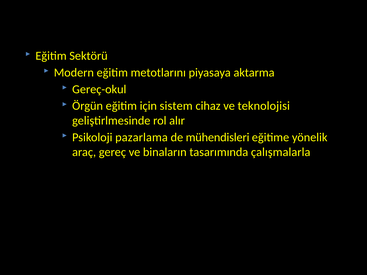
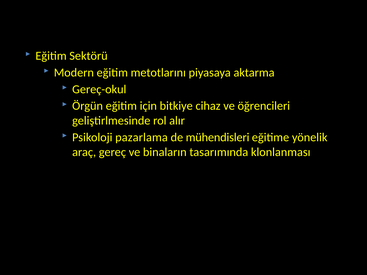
sistem: sistem -> bitkiye (176, 106)
teknolojisi: teknolojisi -> öğrencileri (264, 106)
çalışmalarla: çalışmalarla -> klonlanması (281, 152)
